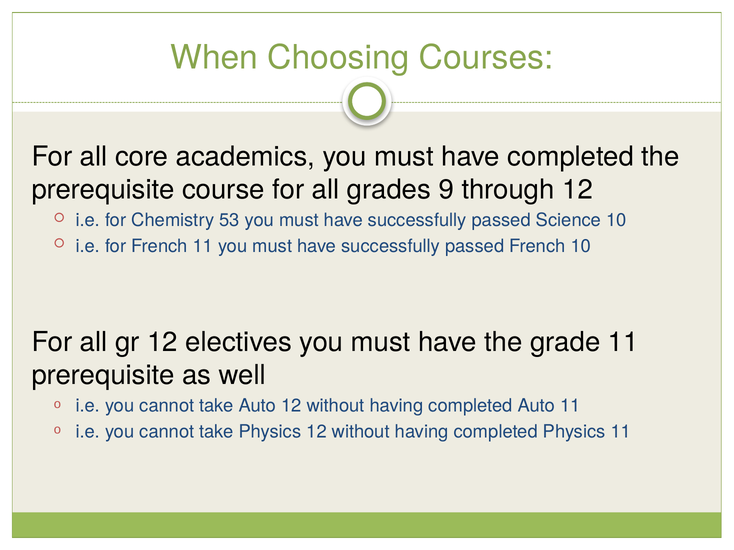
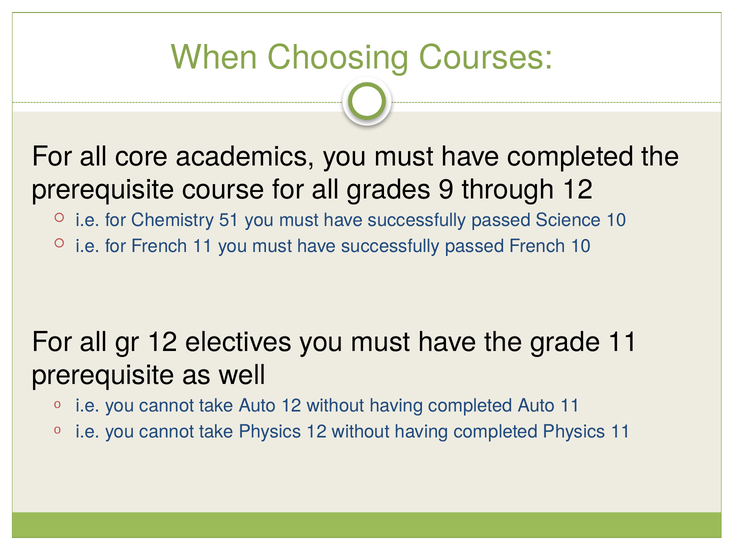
53: 53 -> 51 (229, 221)
